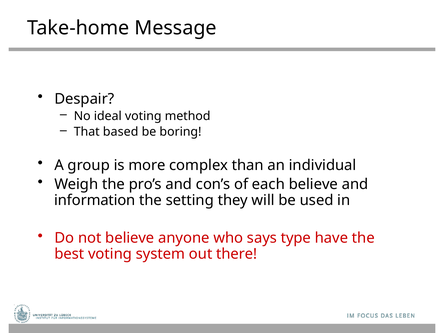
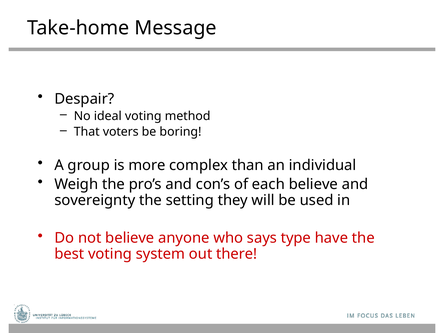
based: based -> voters (121, 132)
information: information -> sovereignty (95, 200)
